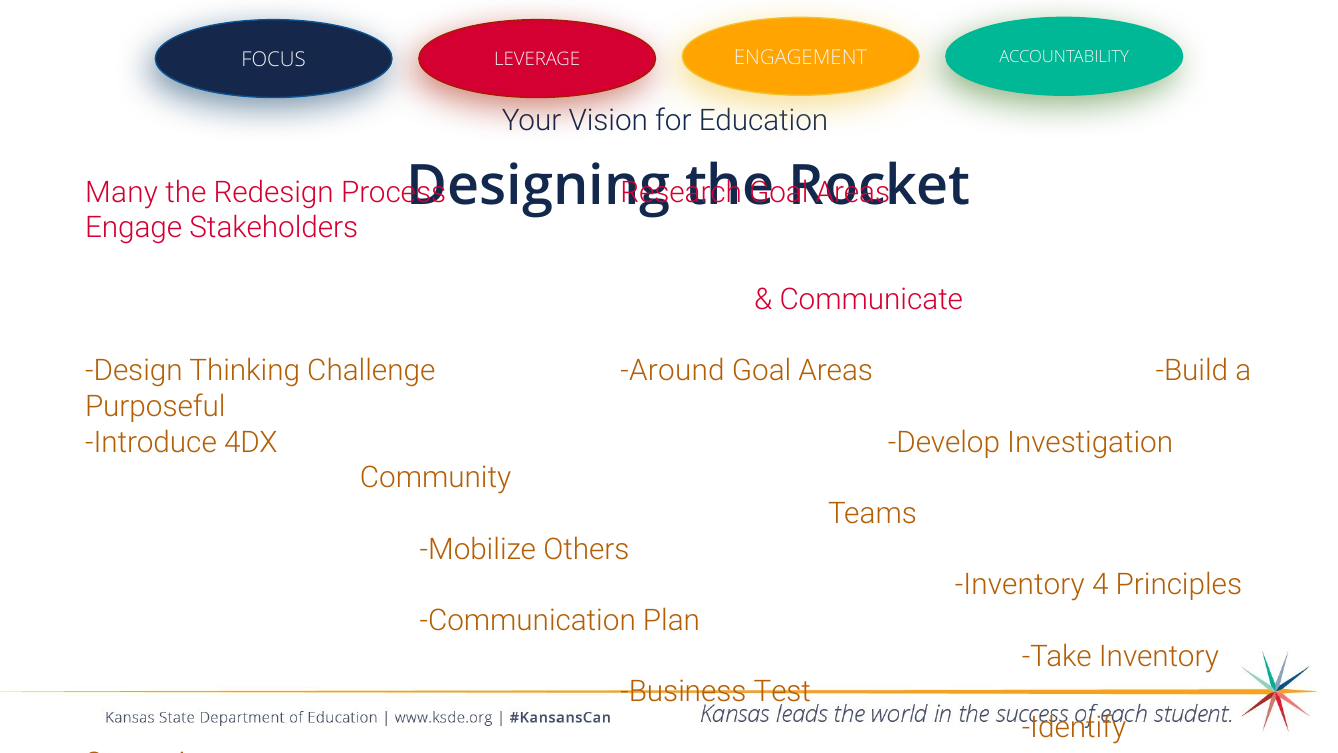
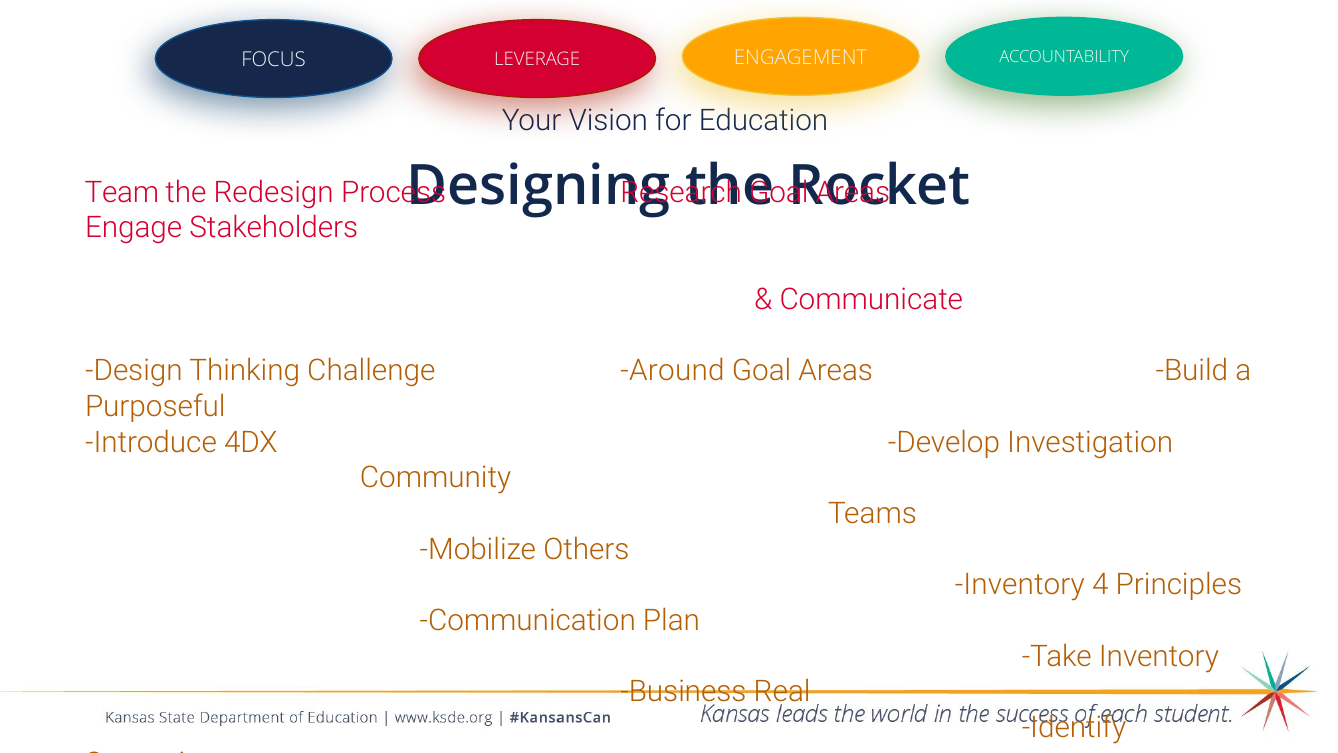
Many: Many -> Team (122, 192)
Test: Test -> Real (782, 692)
